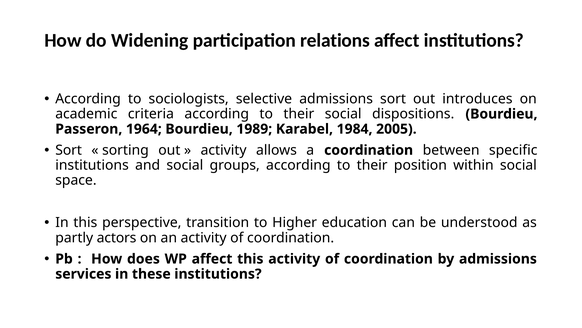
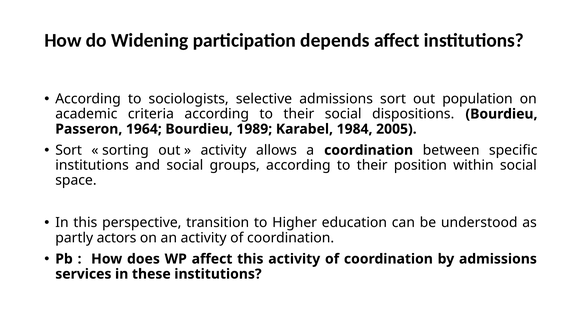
relations: relations -> depends (335, 40)
introduces: introduces -> population (477, 99)
